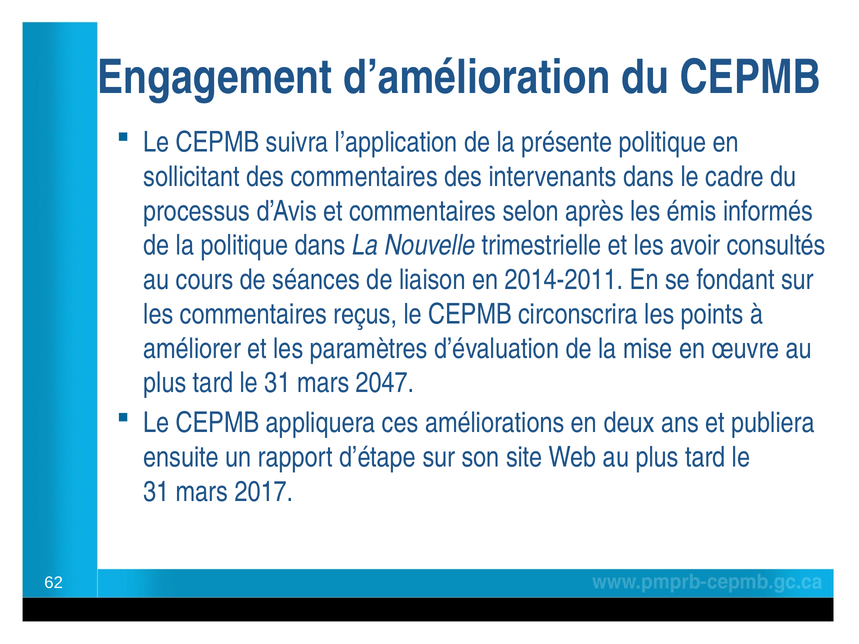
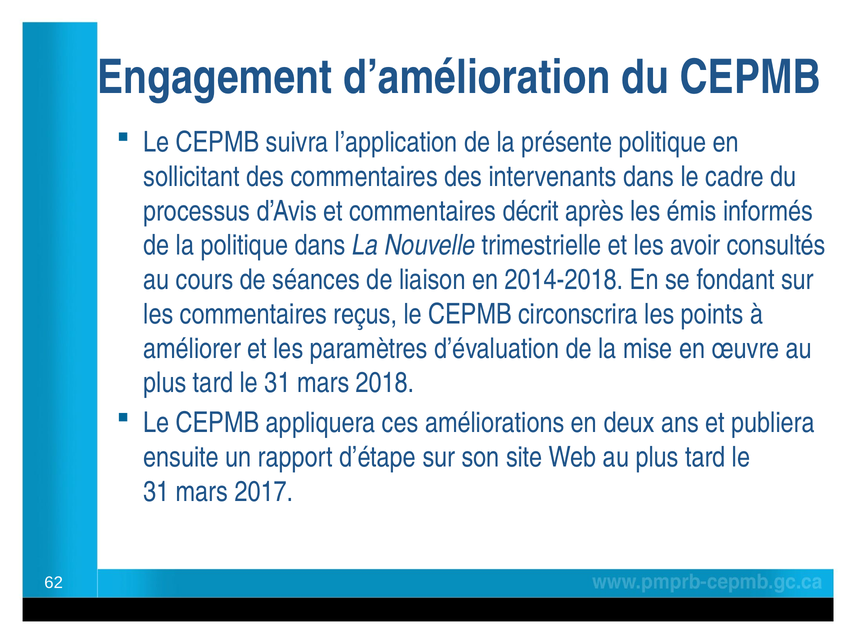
selon: selon -> décrit (531, 211)
2014-2011: 2014-2011 -> 2014-2018 (564, 280)
2047: 2047 -> 2018 (385, 383)
